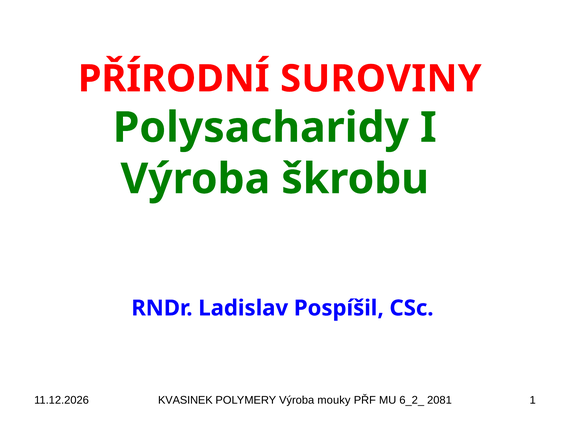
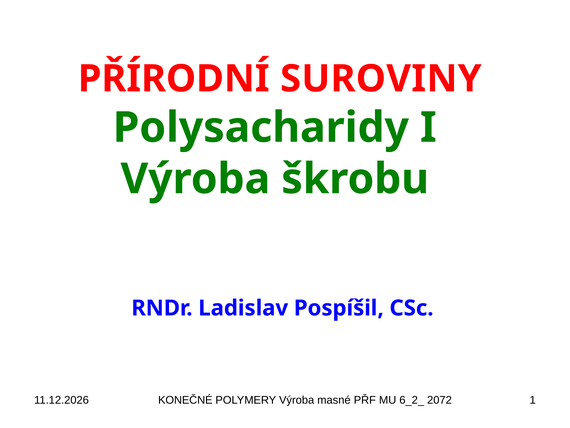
KVASINEK: KVASINEK -> KONEČNÉ (185, 400)
mouky: mouky -> masné (334, 400)
2081: 2081 -> 2072 (439, 400)
